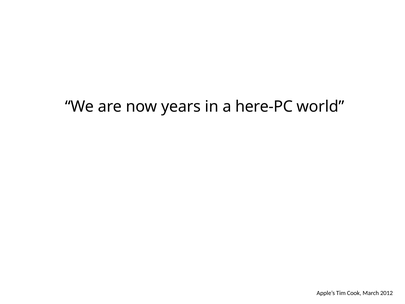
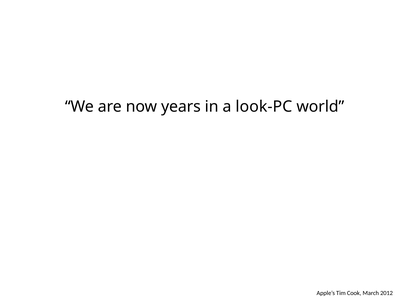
here-PC: here-PC -> look-PC (264, 106)
